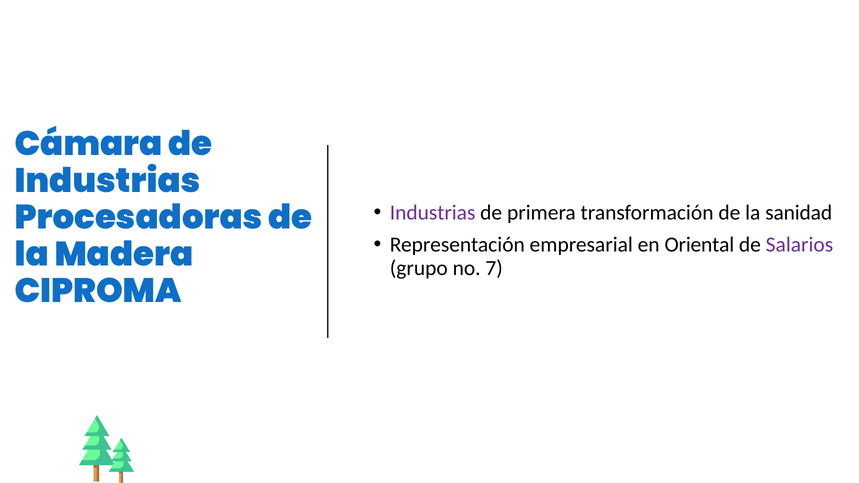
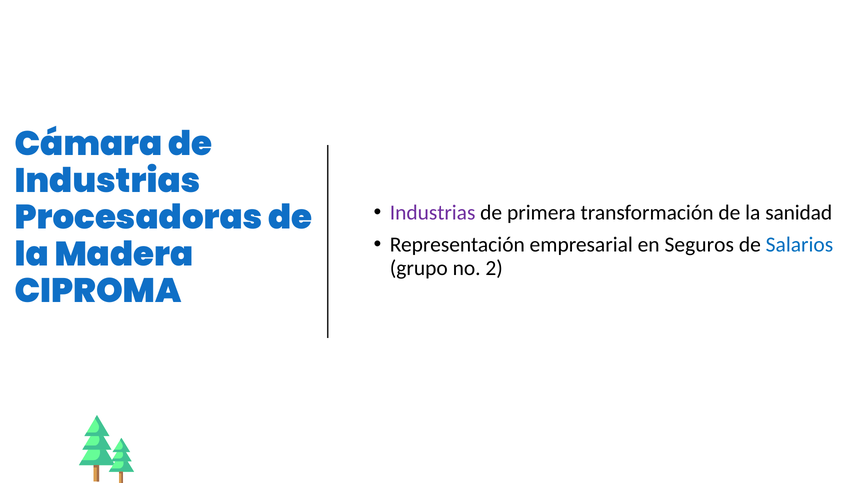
Oriental: Oriental -> Seguros (699, 245)
Salarios colour: purple -> blue (799, 245)
7: 7 -> 2 (494, 268)
